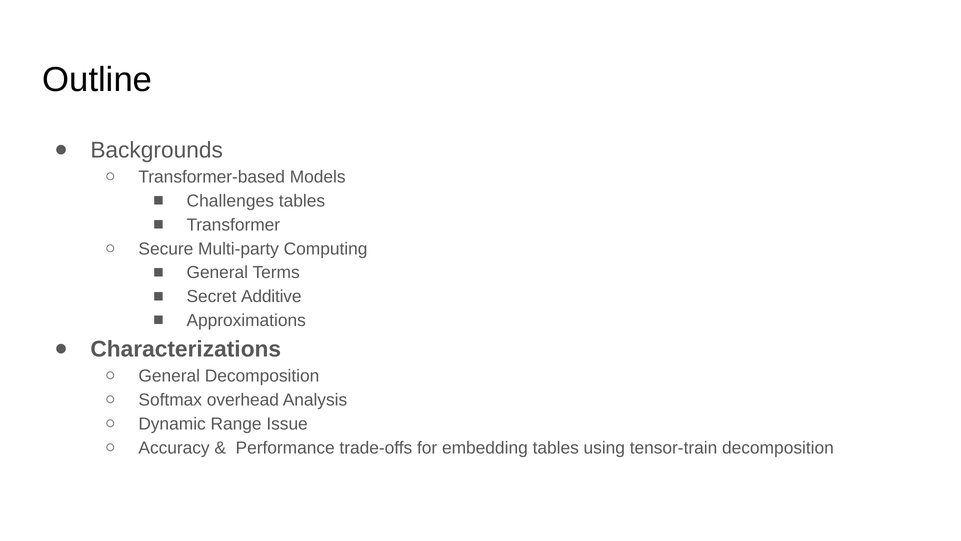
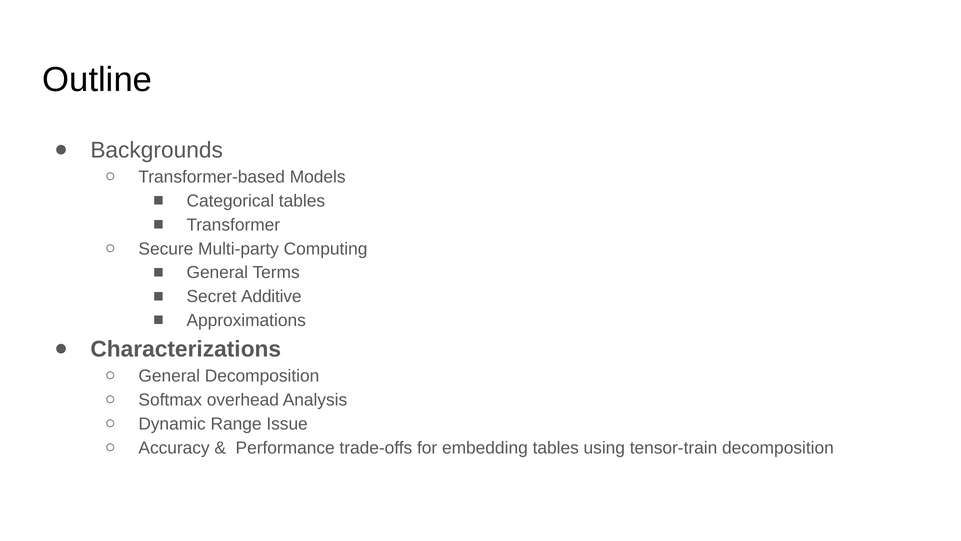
Challenges: Challenges -> Categorical (230, 201)
